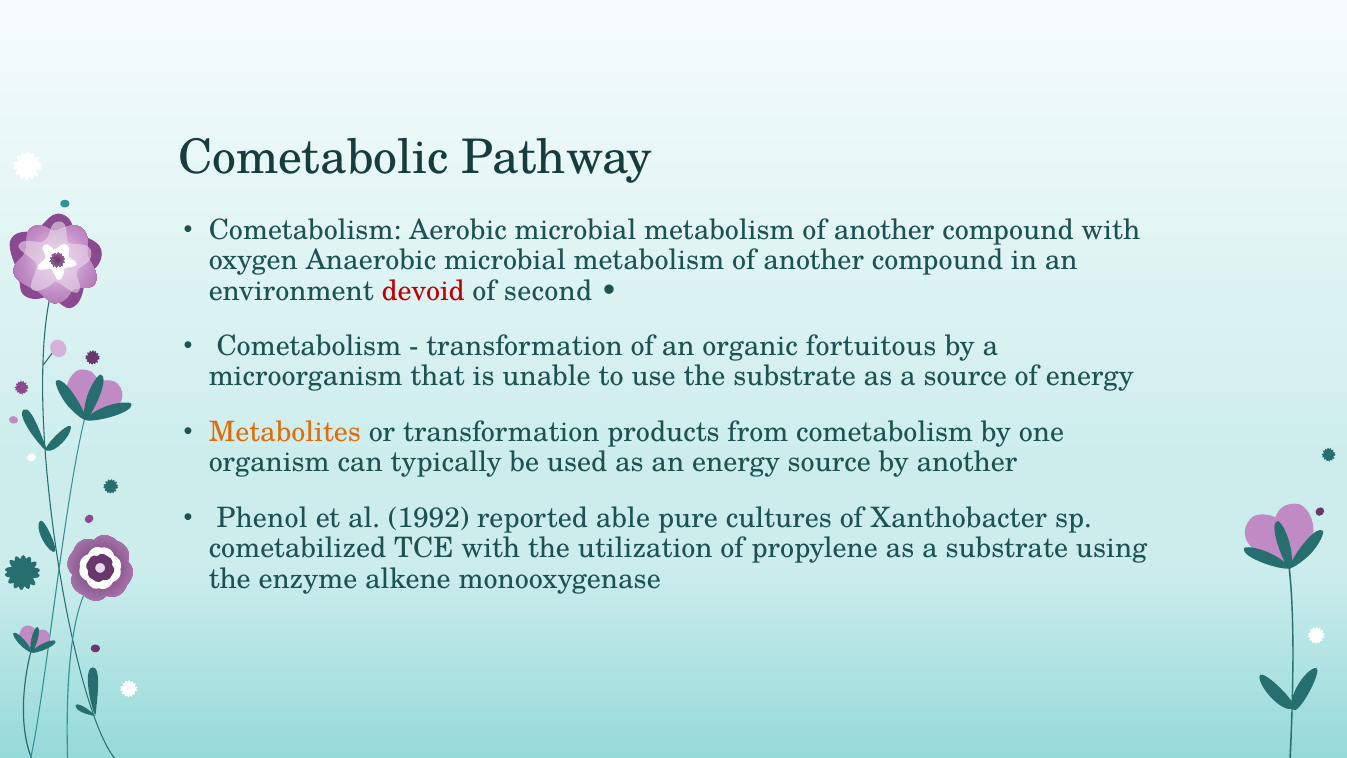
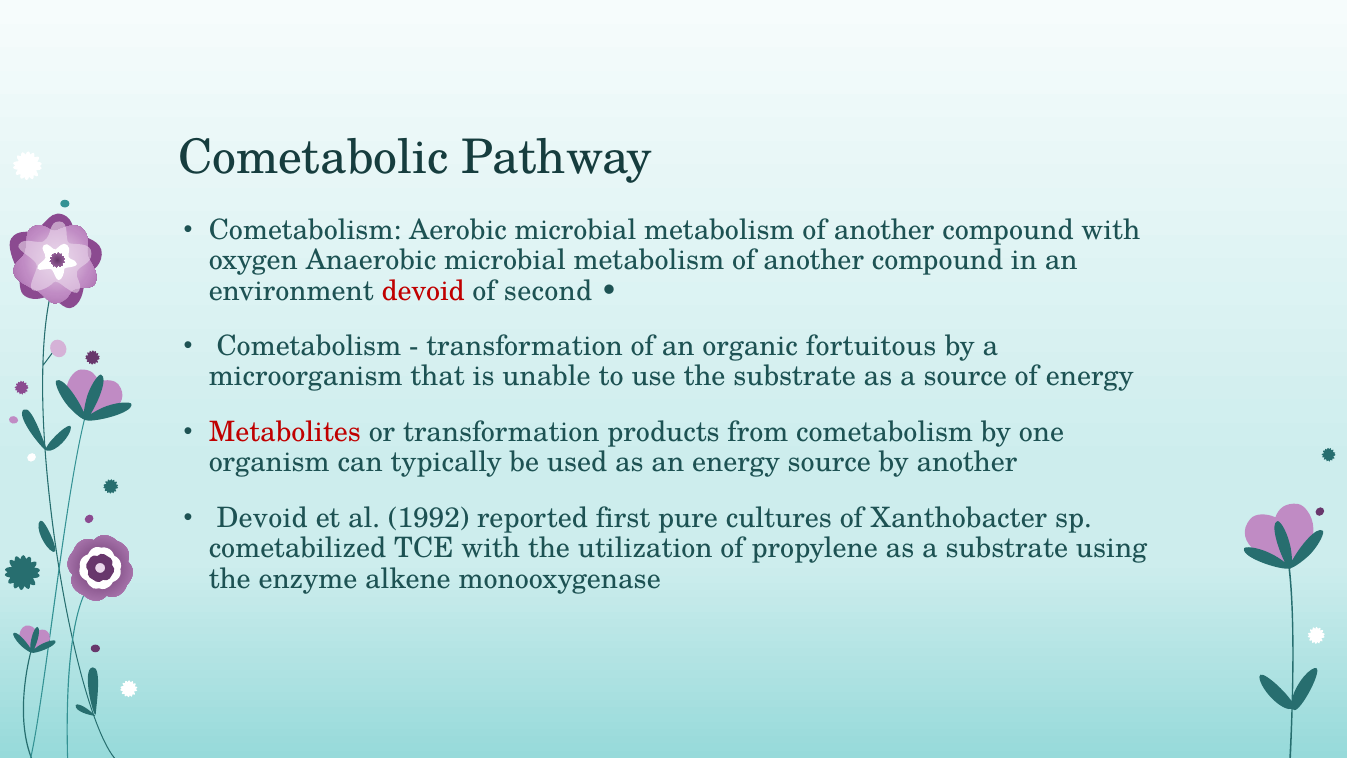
Metabolites colour: orange -> red (285, 432)
Phenol: Phenol -> Devoid (262, 518)
able: able -> first (623, 518)
